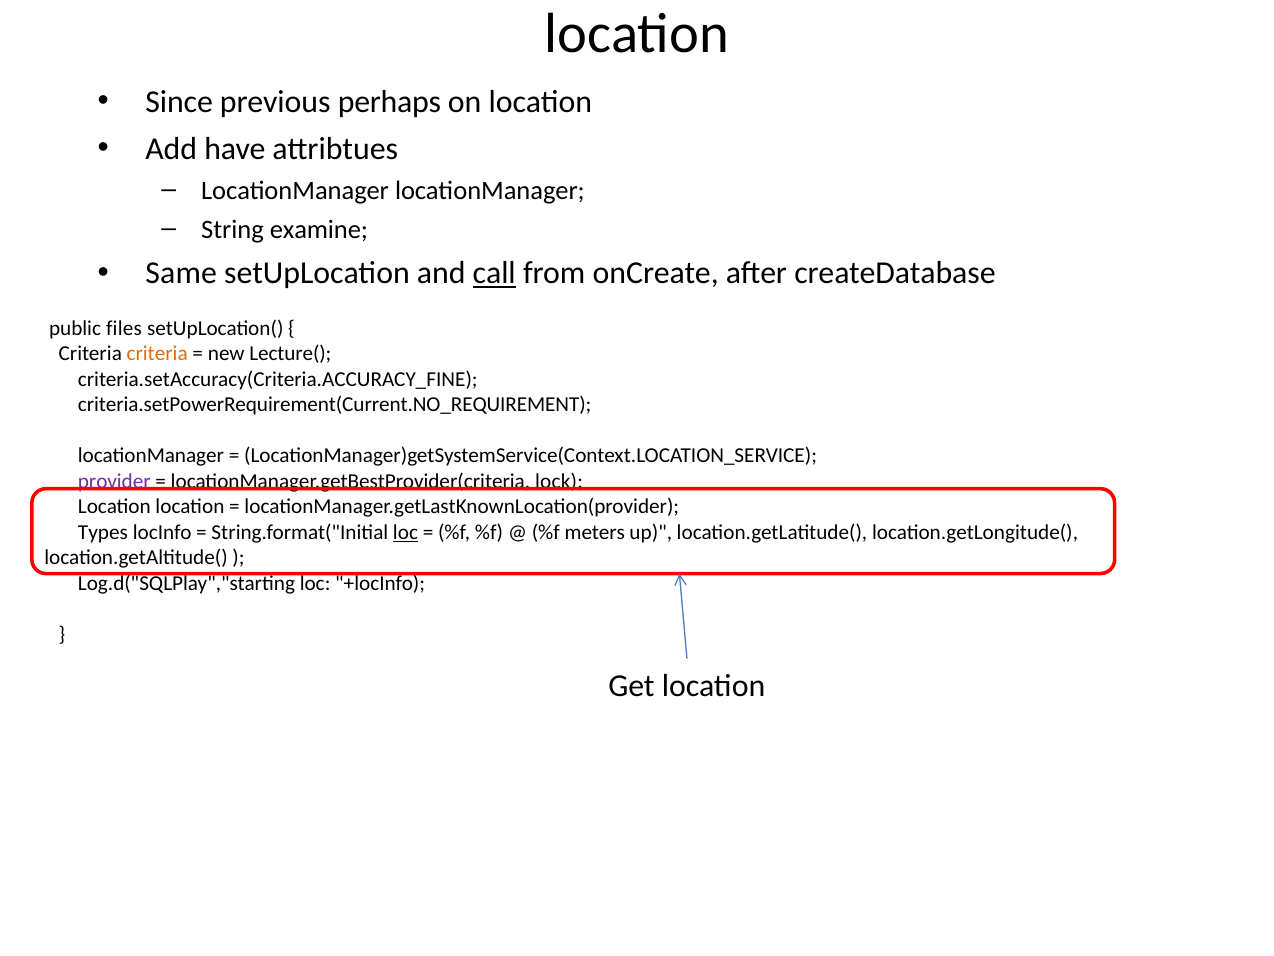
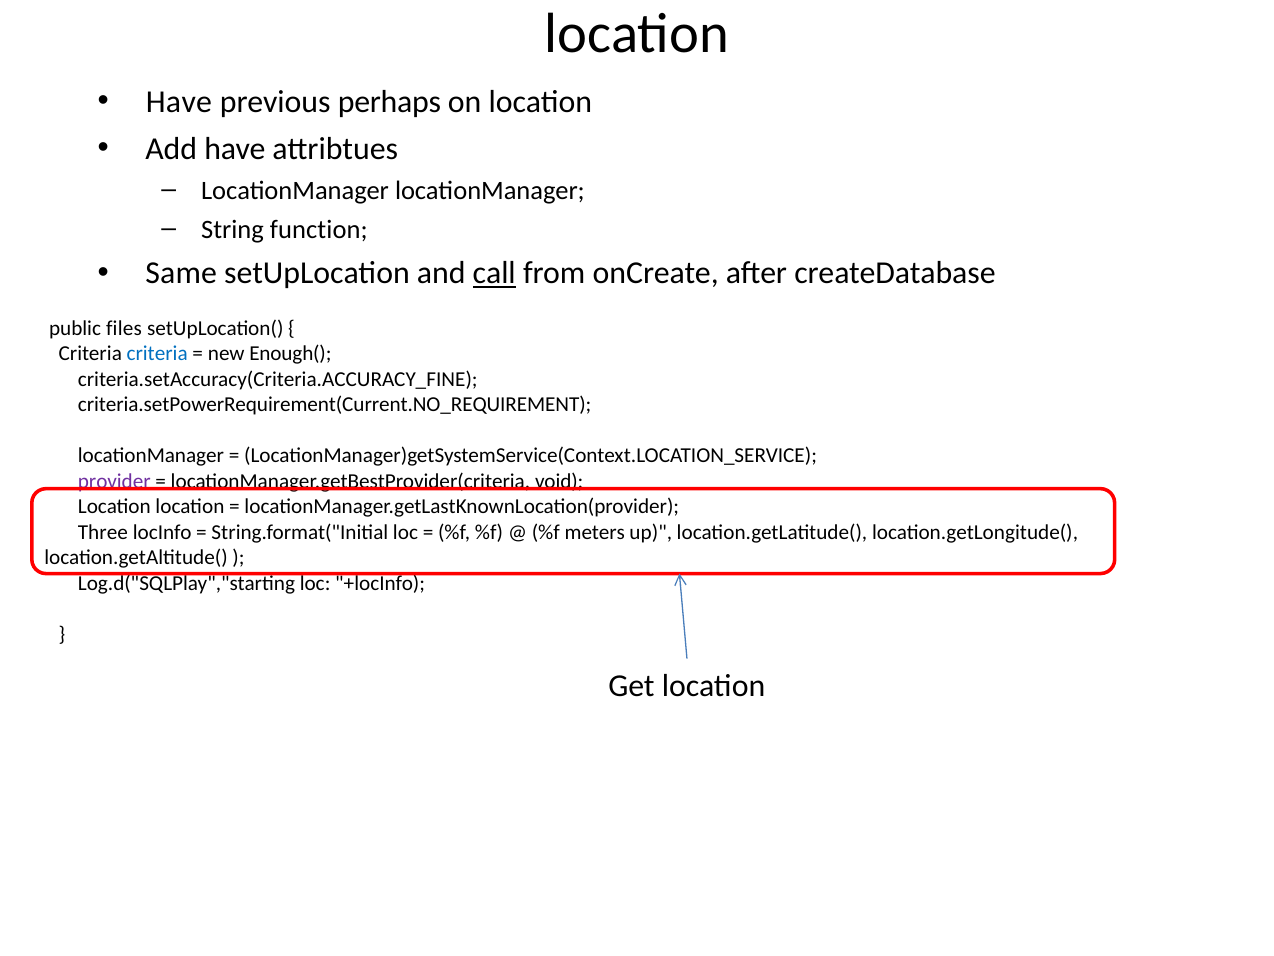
Since: Since -> Have (179, 102)
examine: examine -> function (319, 229)
criteria colour: orange -> blue (157, 354)
Lecture(: Lecture( -> Enough( (290, 354)
lock: lock -> void (559, 481)
Types: Types -> Three (103, 532)
loc underline: present -> none (406, 532)
